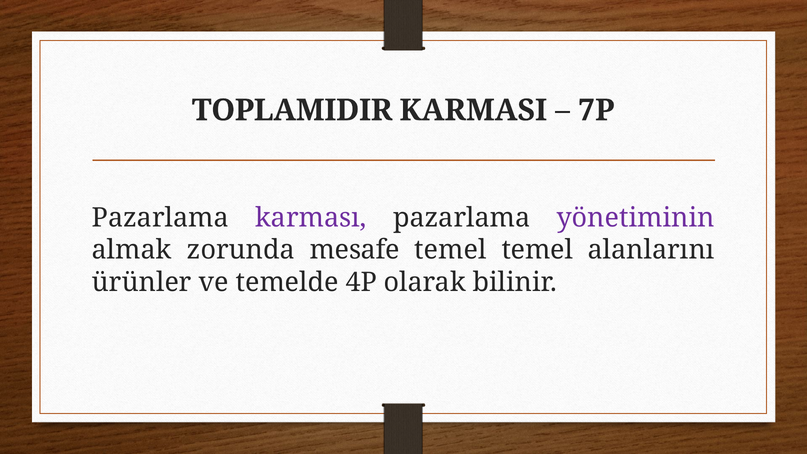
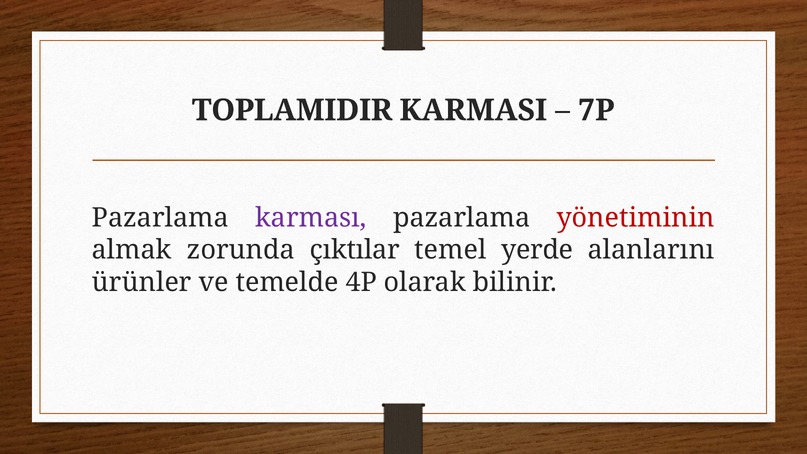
yönetiminin colour: purple -> red (636, 218)
mesafe: mesafe -> çıktılar (355, 250)
temel temel: temel -> yerde (537, 250)
